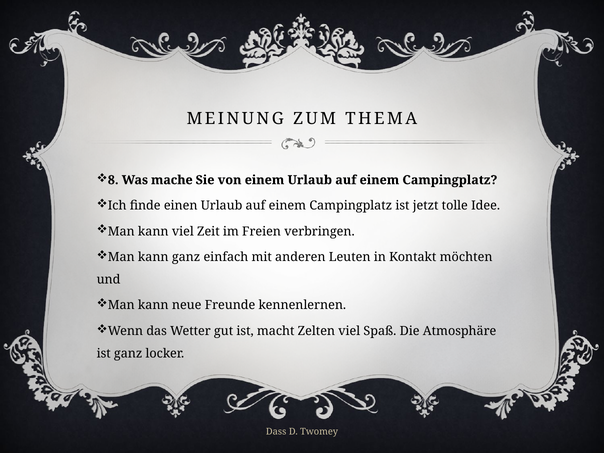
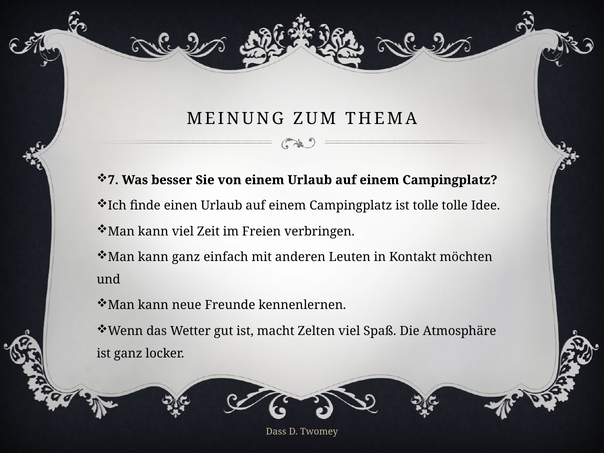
8: 8 -> 7 (113, 180)
mache: mache -> besser (172, 180)
ist jetzt: jetzt -> tolle (426, 206)
